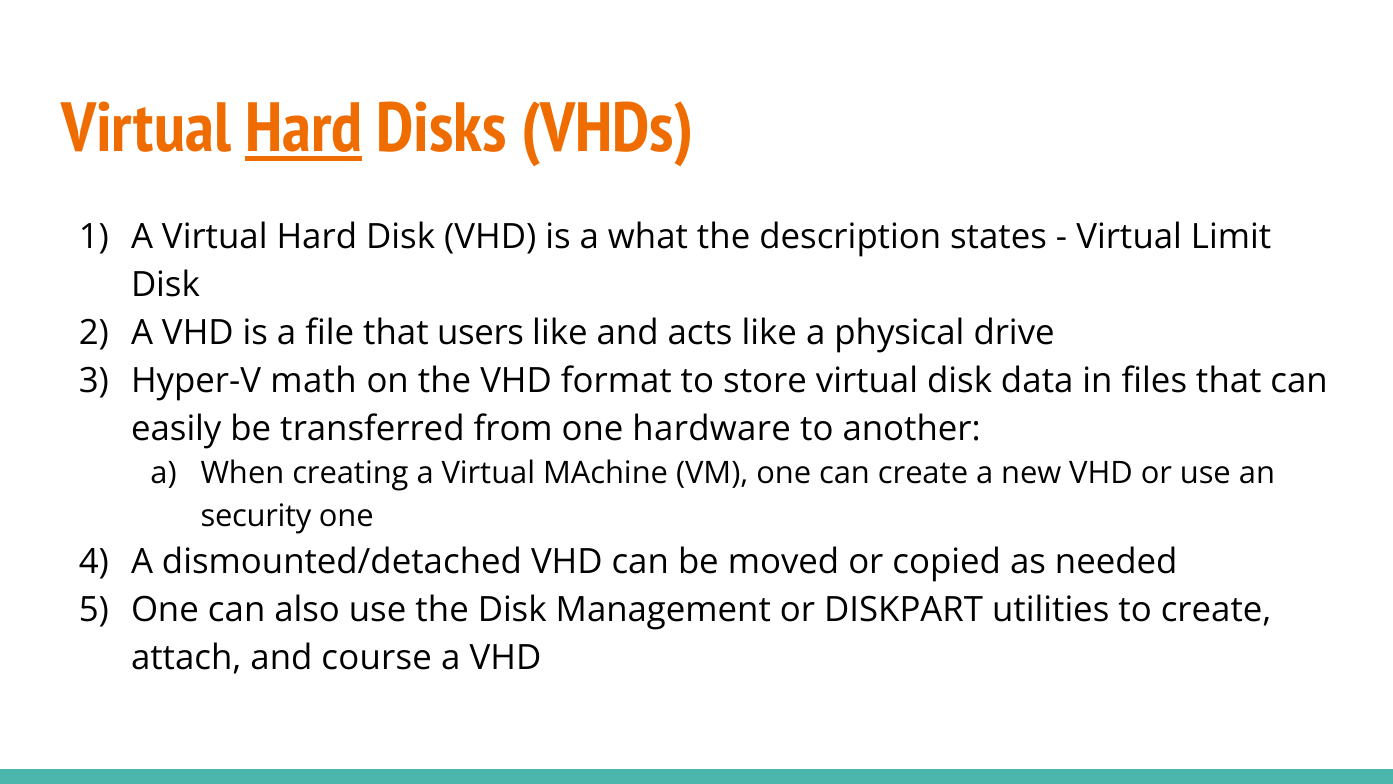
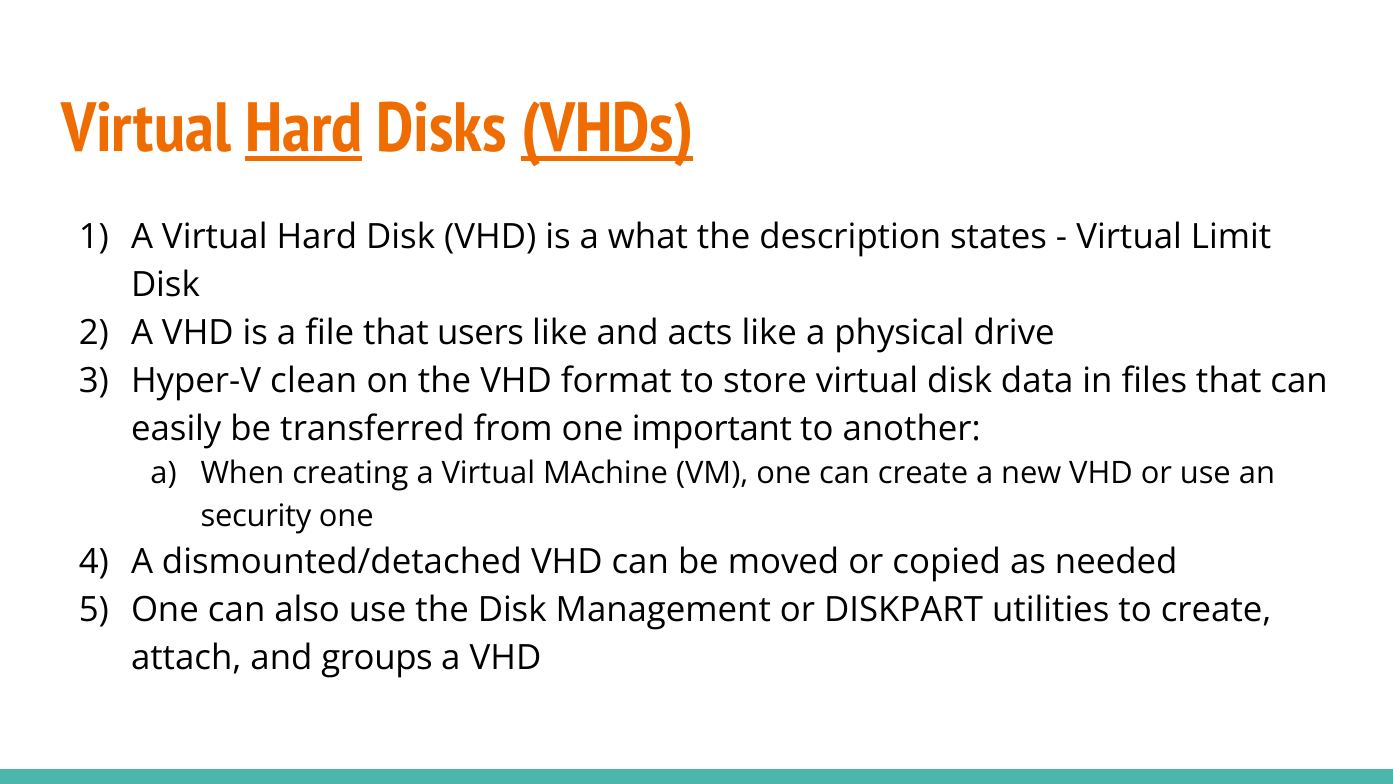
VHDs underline: none -> present (607, 128)
math: math -> clean (314, 381)
hardware: hardware -> important (712, 429)
course: course -> groups (377, 658)
